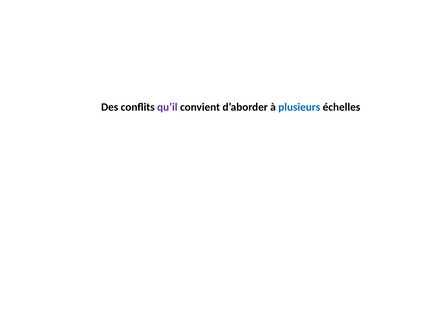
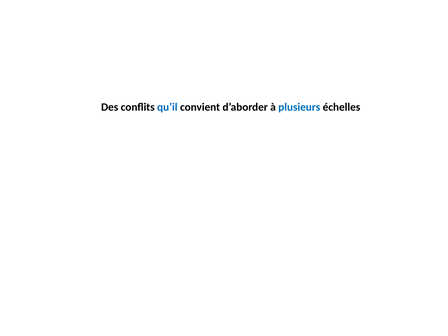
qu’il colour: purple -> blue (167, 107)
